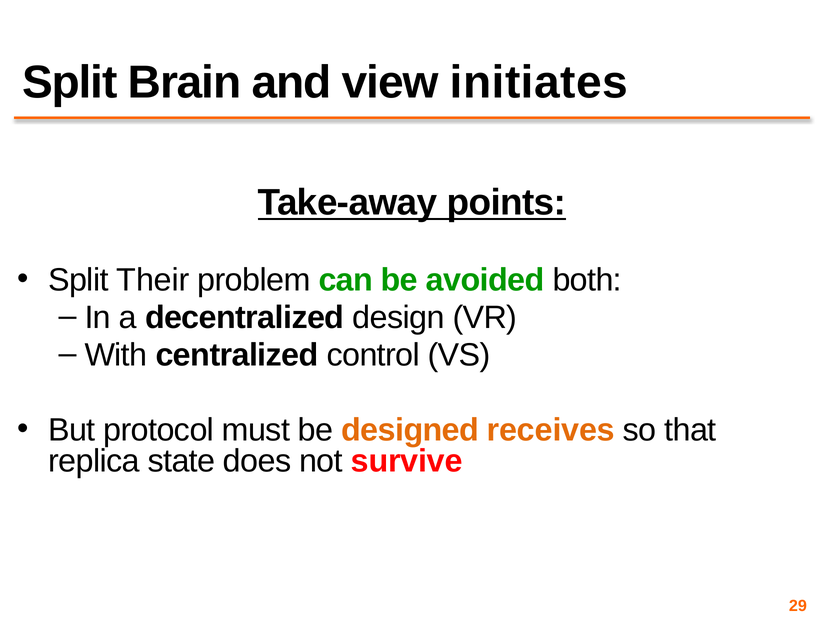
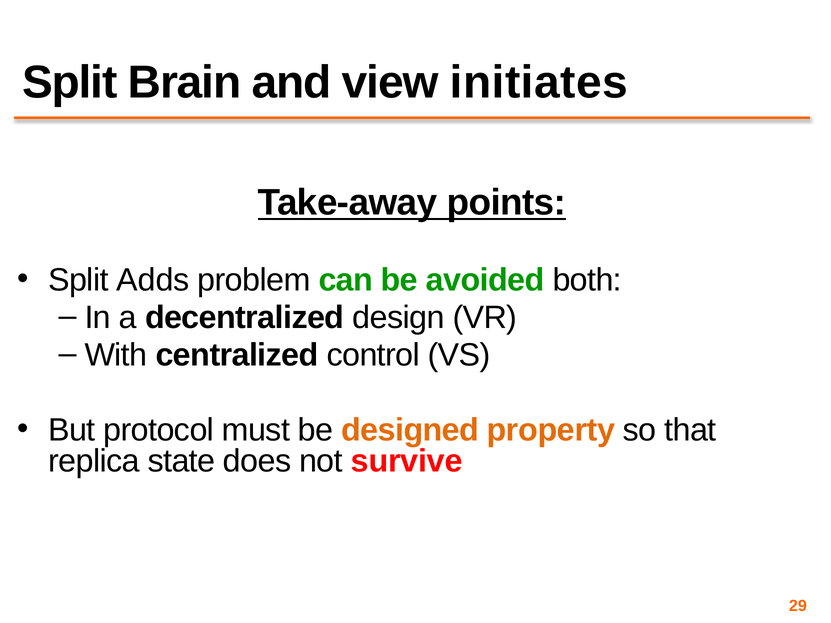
Their: Their -> Adds (153, 280)
receives: receives -> property (551, 430)
